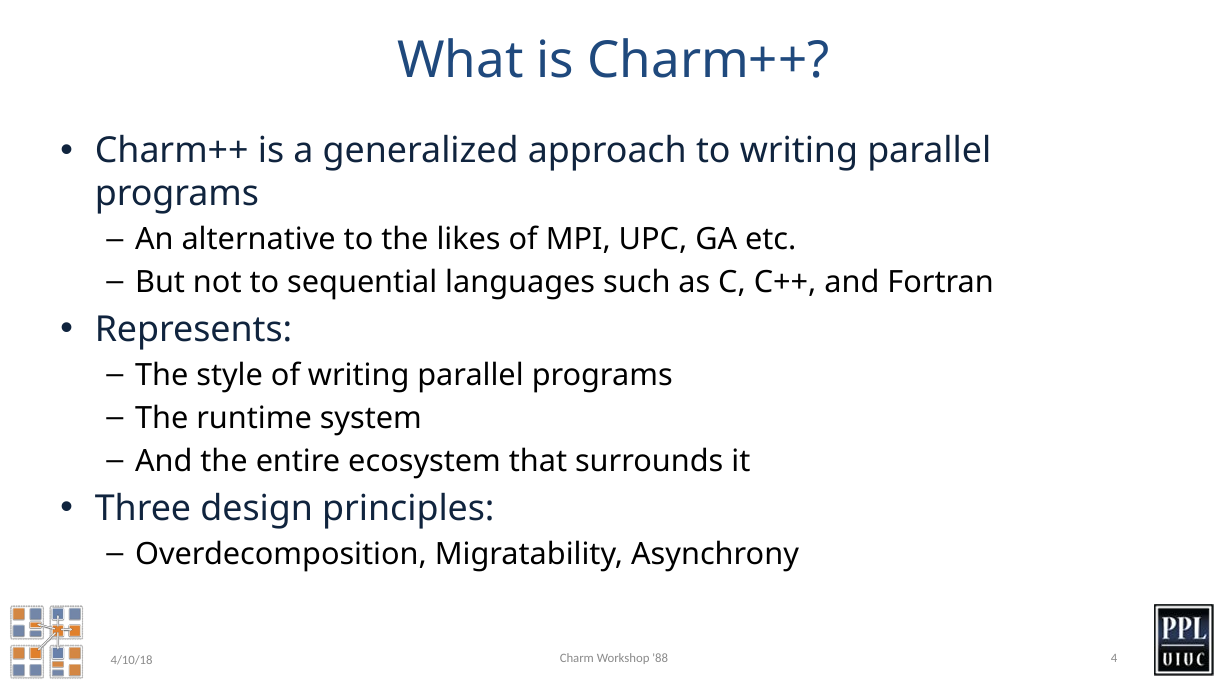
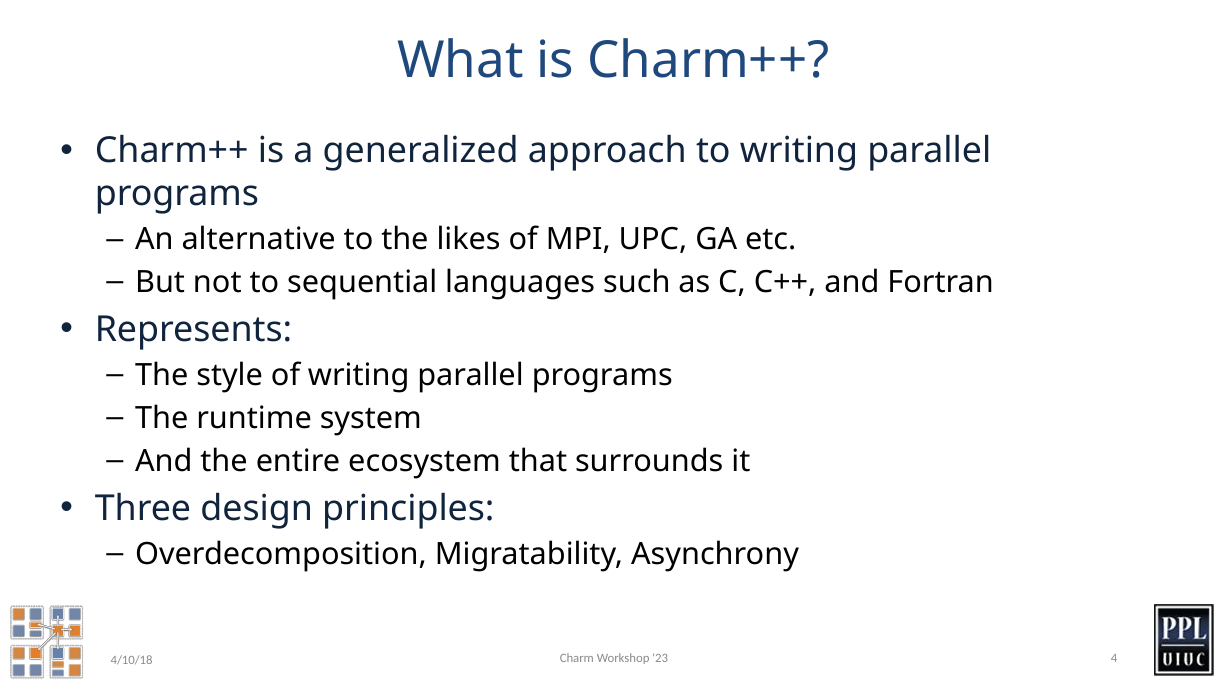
88: 88 -> 23 (660, 659)
